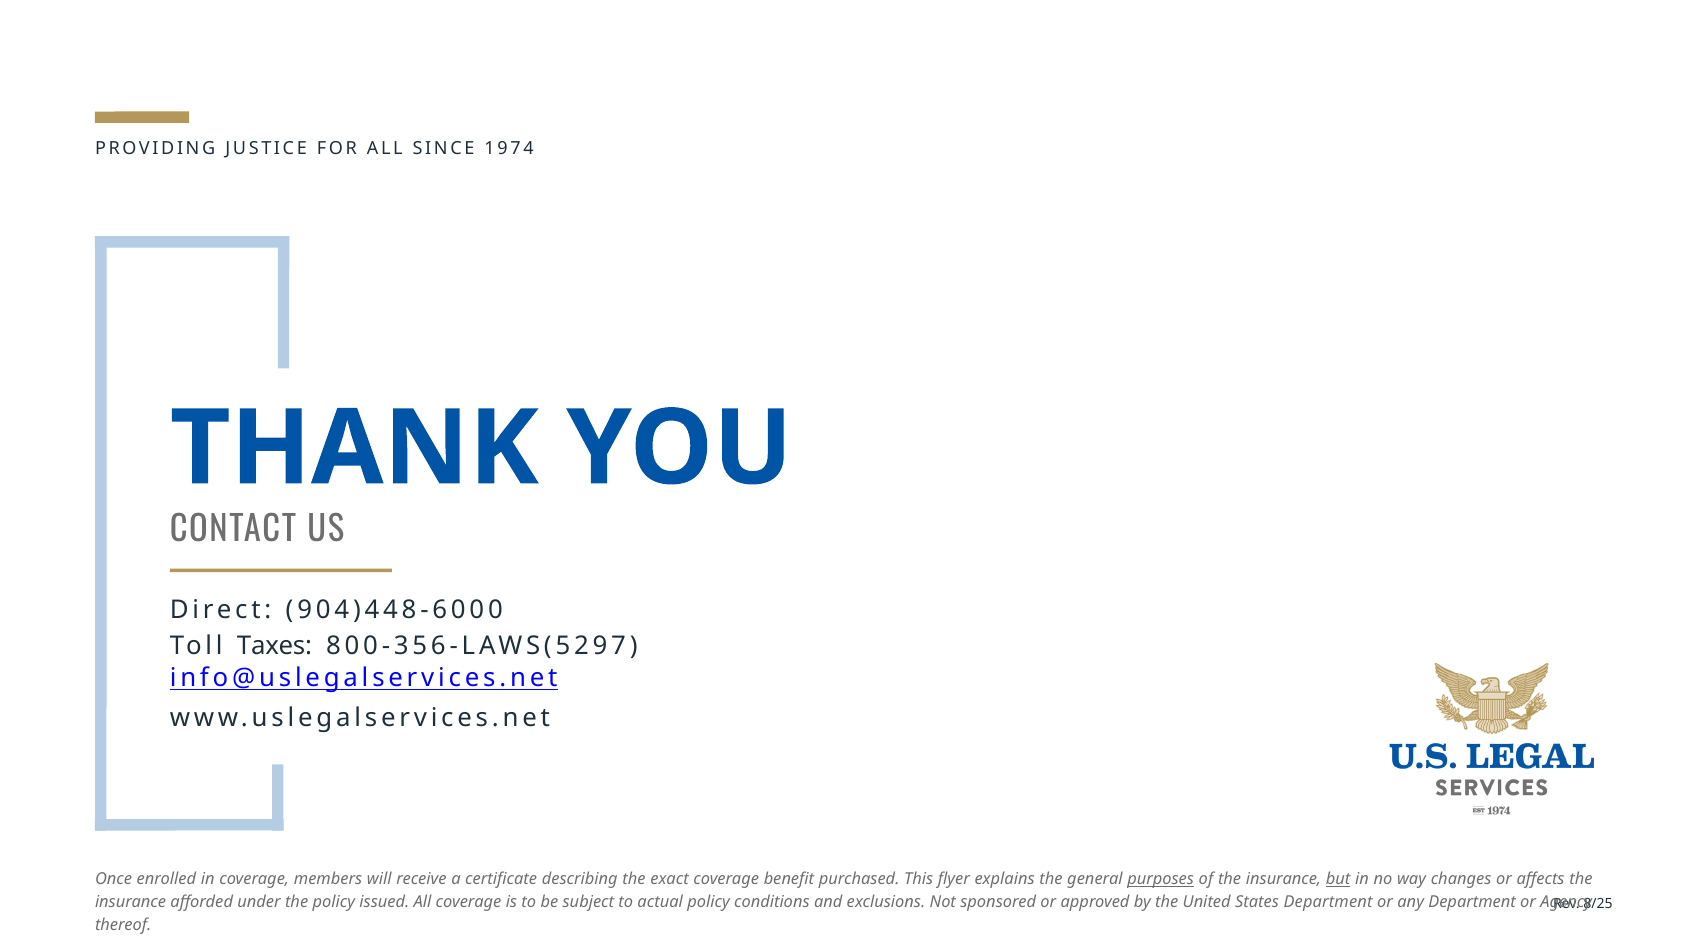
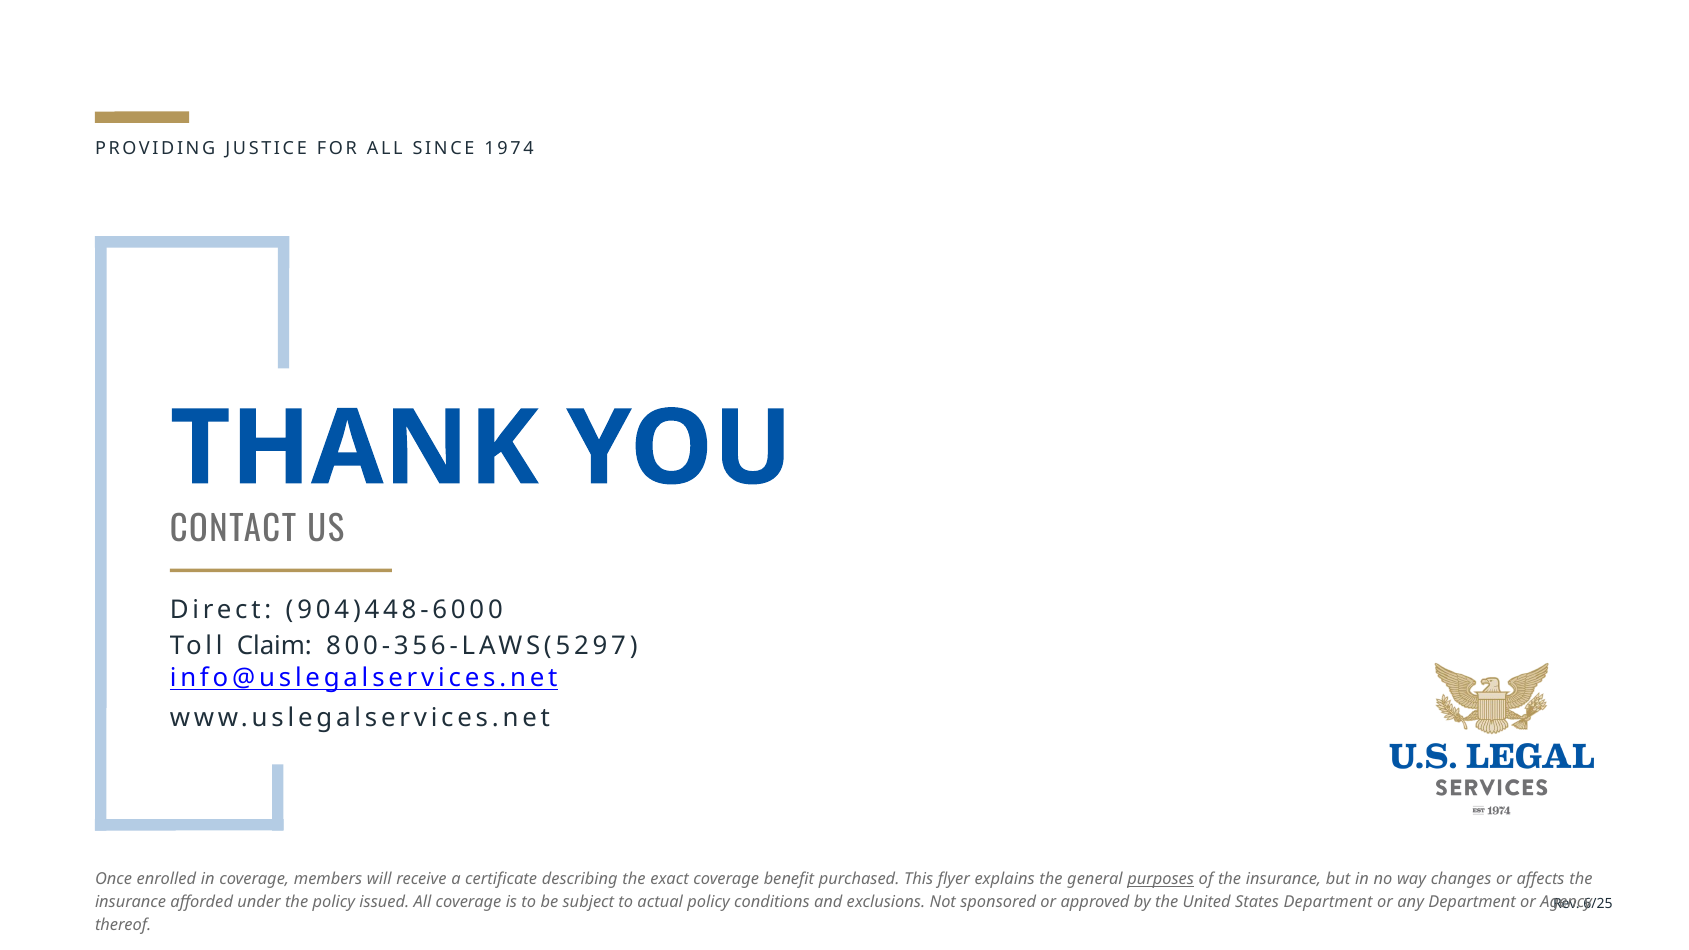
Taxes: Taxes -> Claim (274, 646)
but underline: present -> none (1338, 879)
8/25: 8/25 -> 6/25 (1598, 904)
